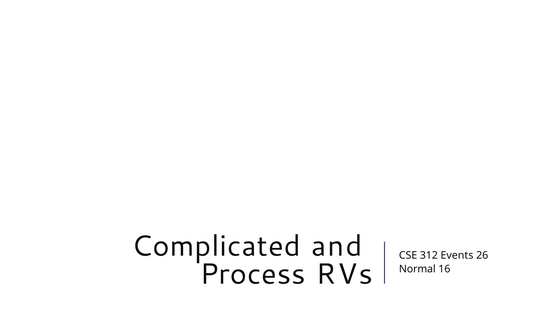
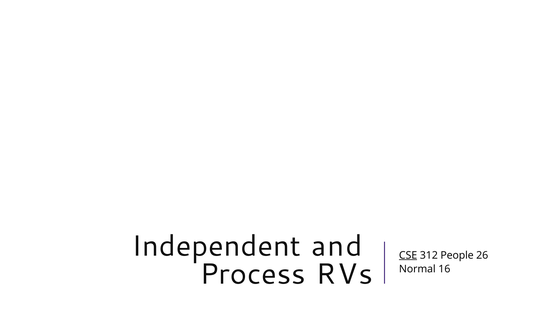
Complicated: Complicated -> Independent (216, 246)
CSE underline: none -> present (408, 255)
Events: Events -> People (457, 255)
